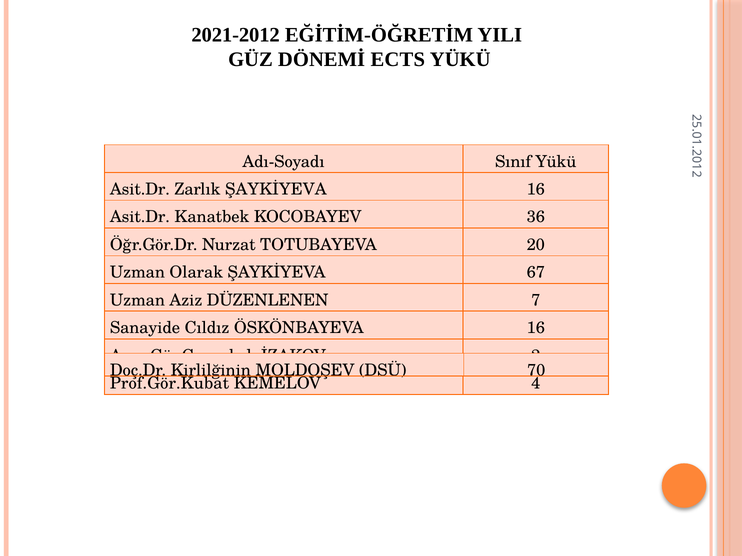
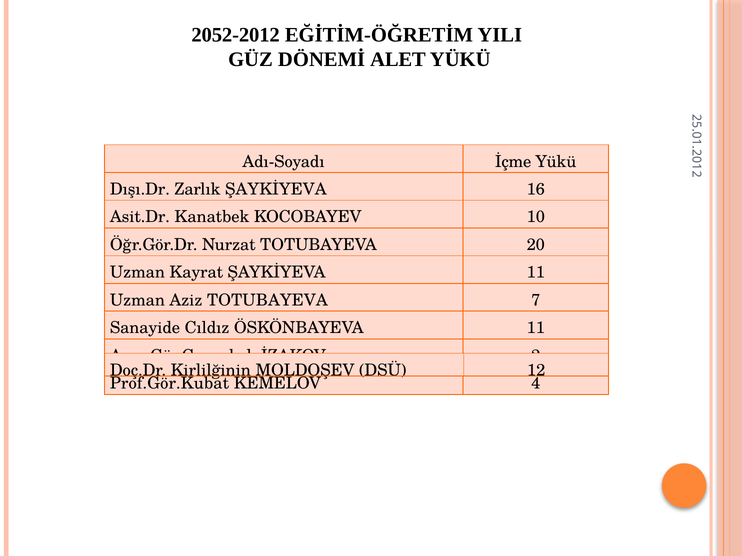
2021-2012: 2021-2012 -> 2052-2012 (236, 35)
ECTS: ECTS -> ALET (398, 60)
Sınıf: Sınıf -> İçme (513, 162)
Asit.Dr: Asit.Dr -> Dışı.Dr (140, 189)
36: 36 -> 10 (536, 217)
Olarak: Olarak -> Kayrat (196, 273)
ŞAYKİYEVA 67: 67 -> 11 (536, 273)
Aziz DÜZENLENEN: DÜZENLENEN -> TOTUBAYEVA (267, 301)
ÖSKÖNBAYEVA 16: 16 -> 11 (536, 328)
70: 70 -> 12 (536, 370)
